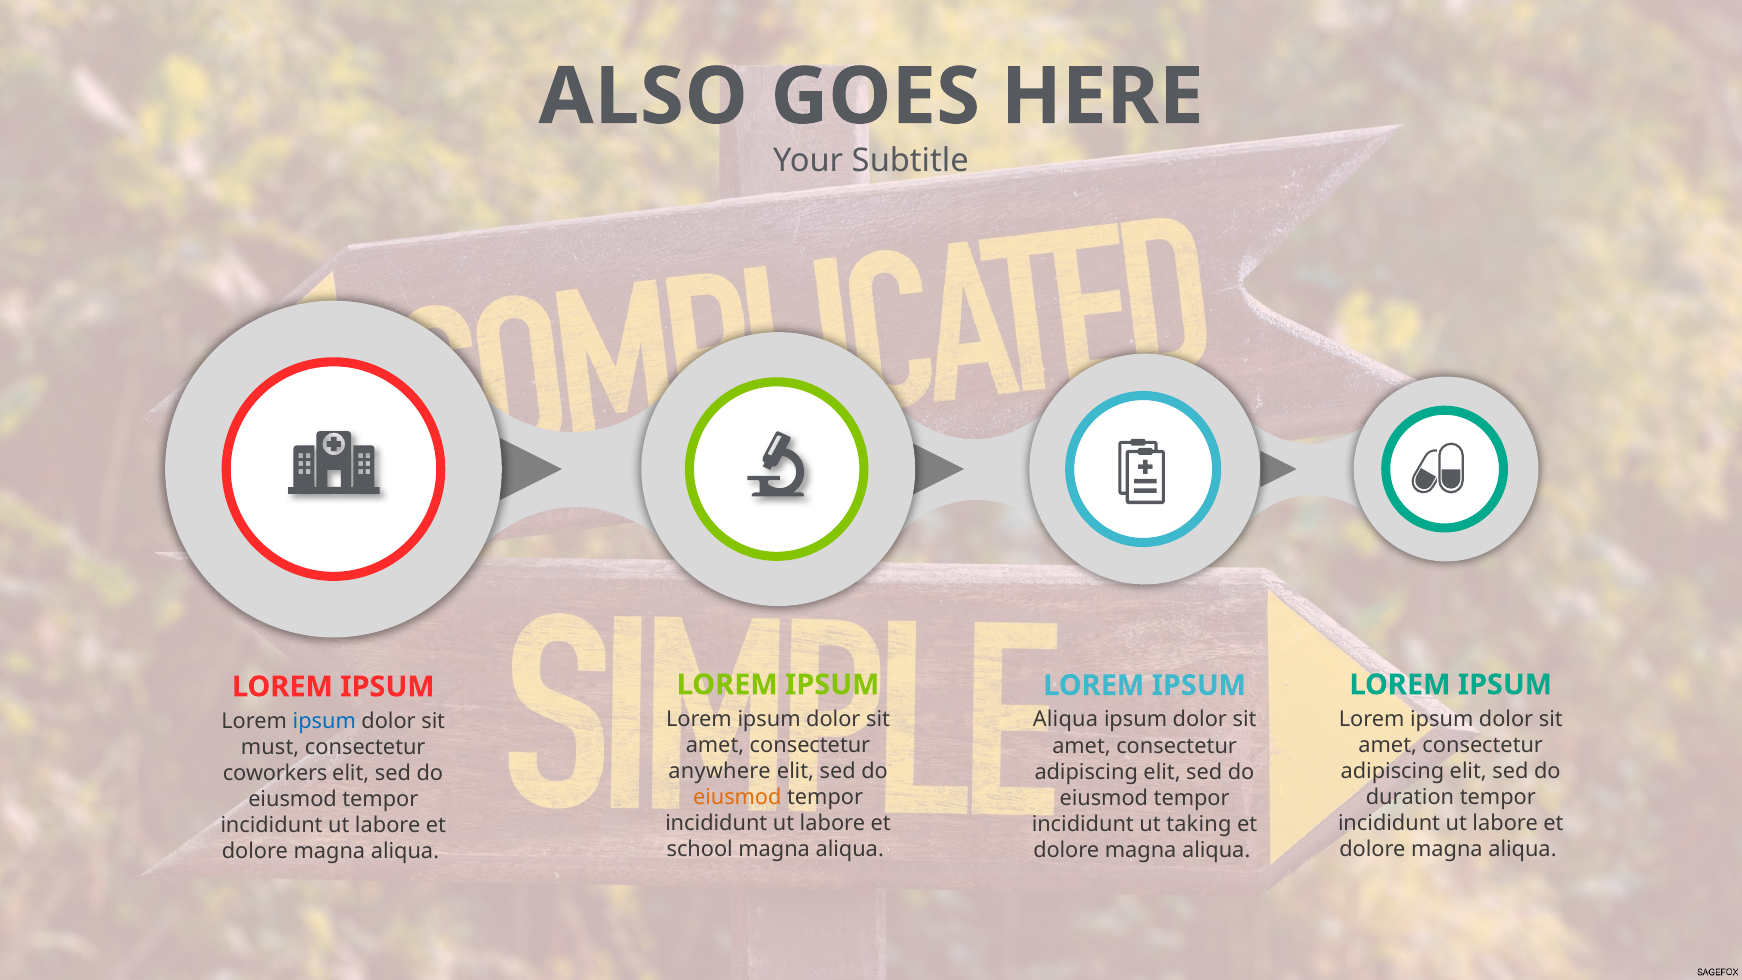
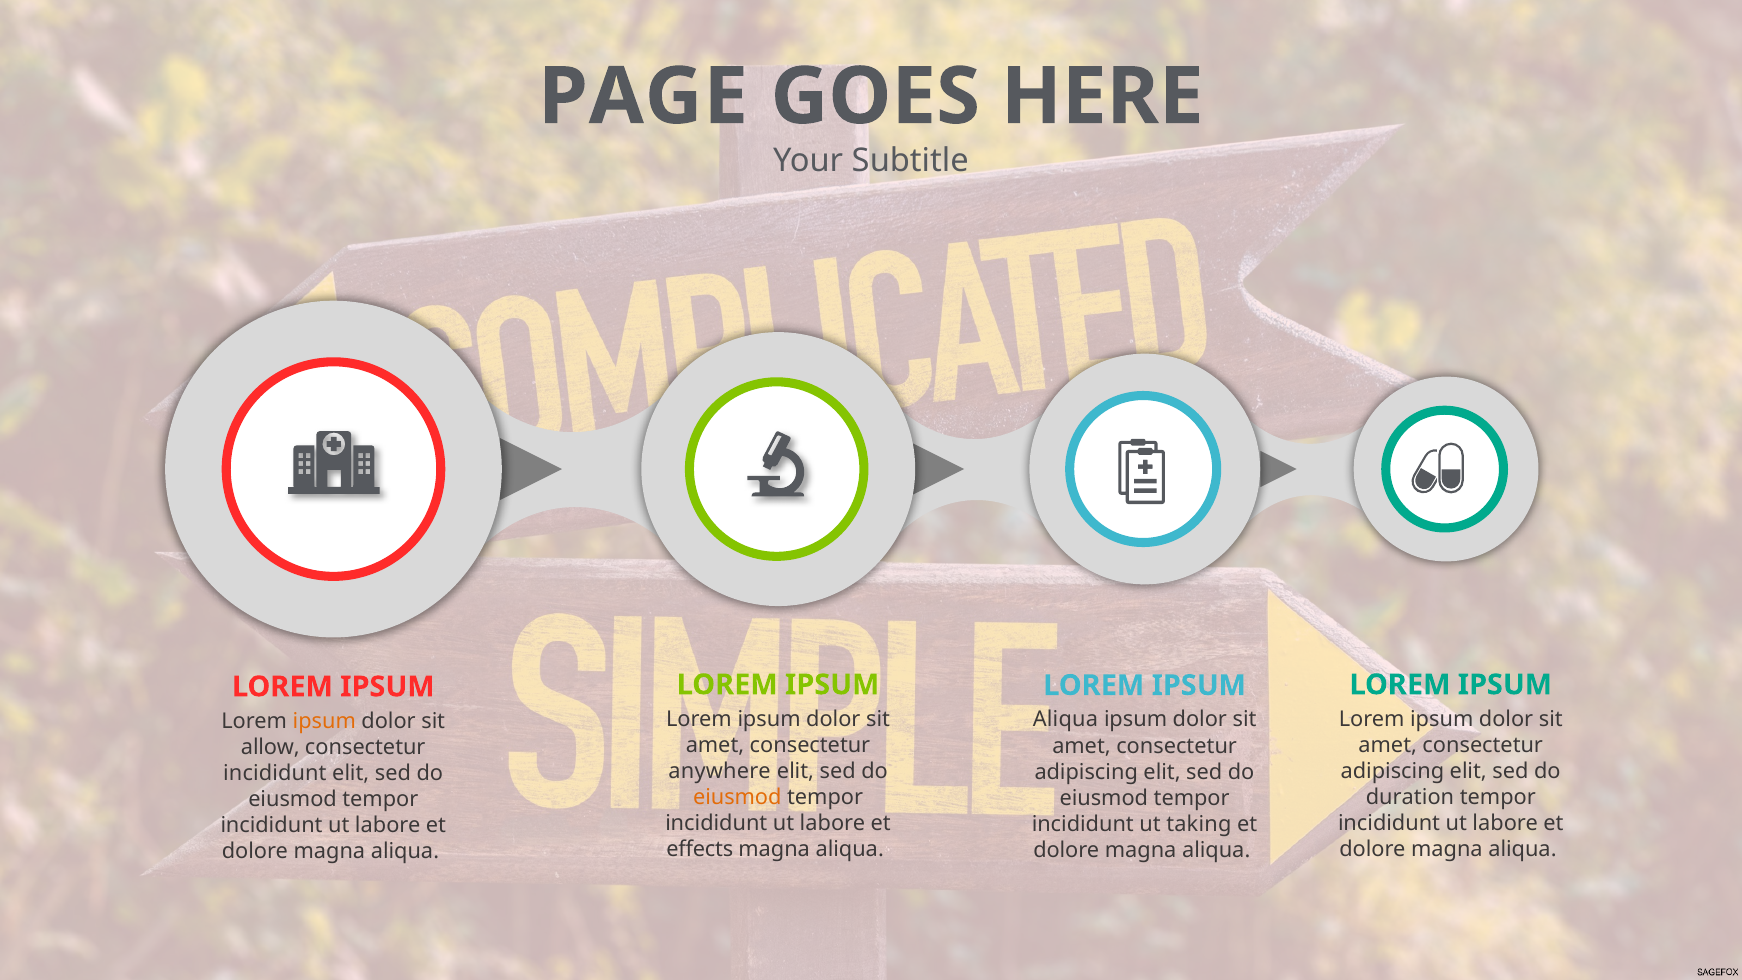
ALSO: ALSO -> PAGE (643, 97)
ipsum colour: blue -> orange (324, 721)
must: must -> allow (270, 747)
coworkers: coworkers -> incididunt (275, 773)
school: school -> effects (700, 850)
